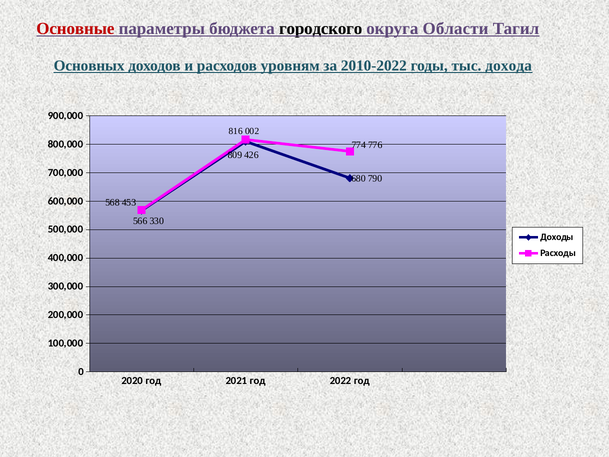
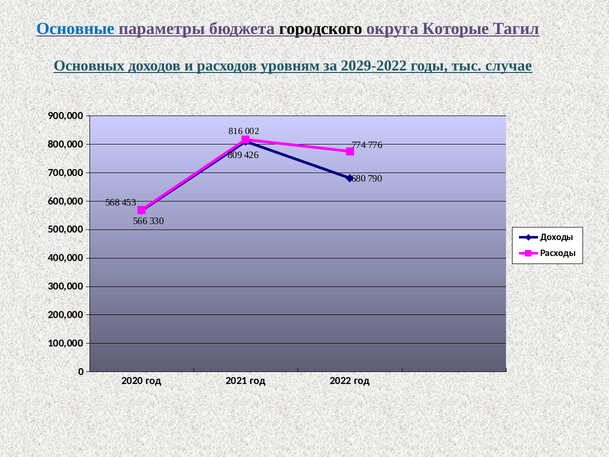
Основные colour: red -> blue (75, 29)
Области: Области -> Которые (456, 29)
2010-2022: 2010-2022 -> 2029-2022 (374, 66)
дохода: дохода -> случае (509, 66)
